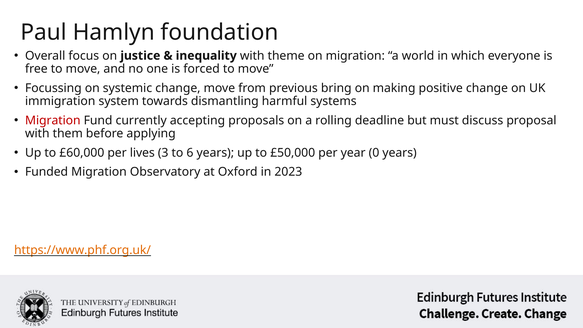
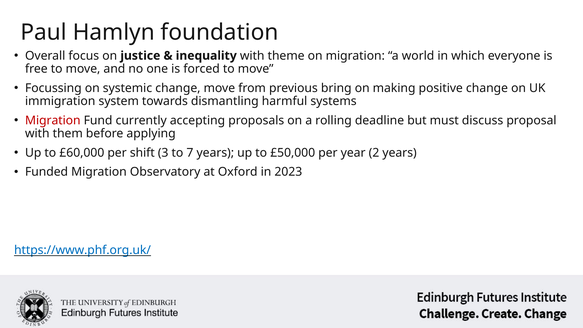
lives: lives -> shift (142, 153)
6: 6 -> 7 (190, 153)
0: 0 -> 2 (374, 153)
https://www.phf.org.uk/ colour: orange -> blue (83, 250)
